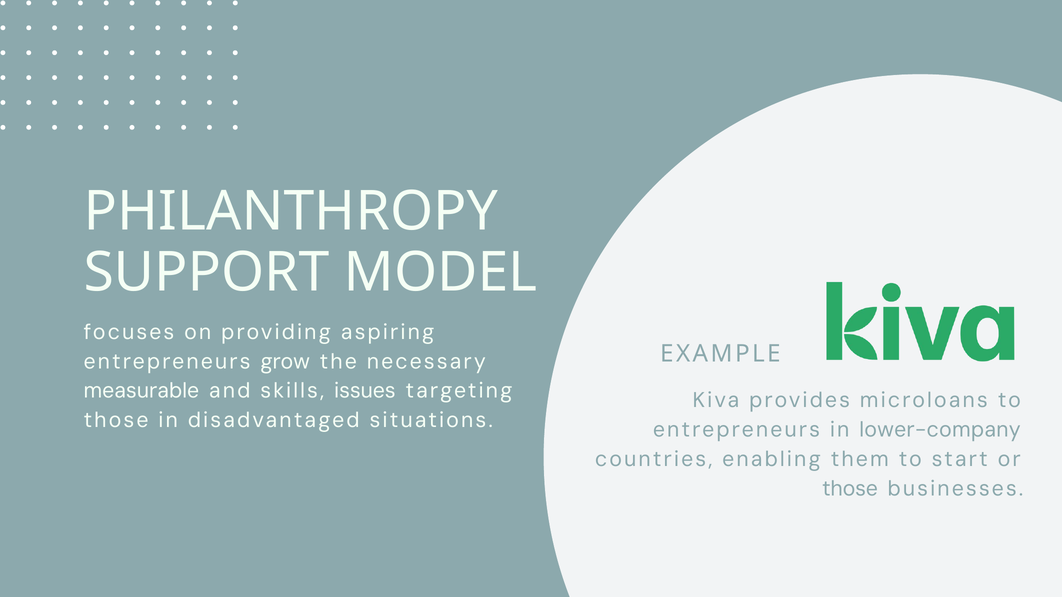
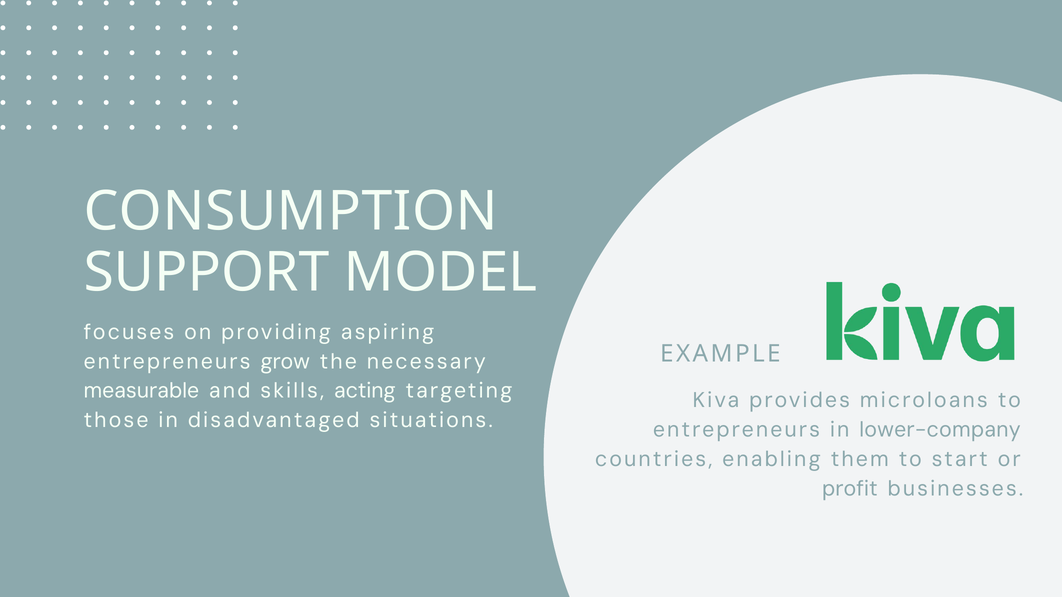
PHILANTHROPY: PHILANTHROPY -> CONSUMPTION (291, 212)
issues: issues -> acting (365, 391)
those: those -> profit (850, 489)
